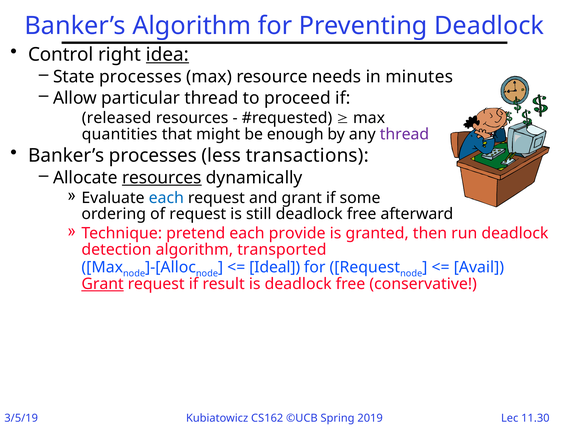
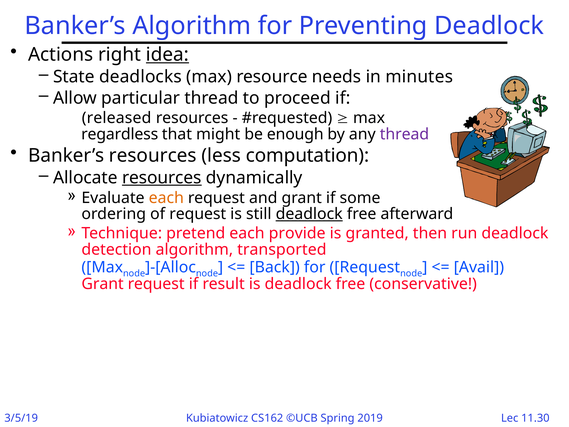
Control: Control -> Actions (61, 55)
State processes: processes -> deadlocks (140, 77)
quantities: quantities -> regardless (120, 134)
Banker’s processes: processes -> resources (153, 156)
transactions: transactions -> computation (308, 156)
each colour: blue -> orange (166, 198)
deadlock underline: none -> present (309, 214)
Ideal: Ideal -> Back (275, 267)
Grant underline: present -> none (103, 284)
